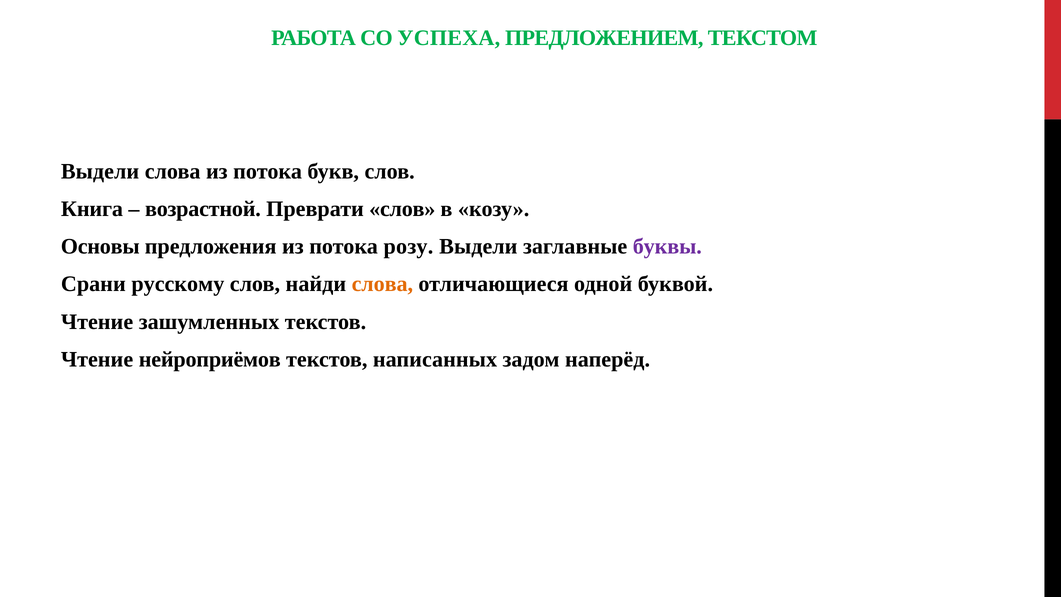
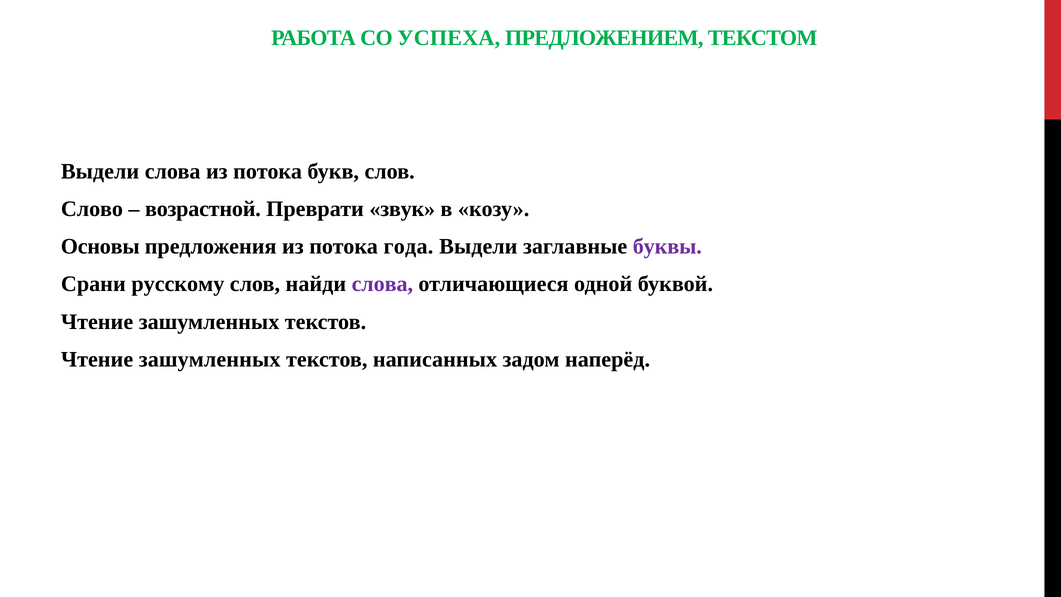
Книга: Книга -> Слово (92, 209)
Преврати слов: слов -> звук (402, 209)
розу: розу -> года (408, 246)
слова colour: orange -> purple (382, 284)
нейроприёмов: нейроприёмов -> зашумленных (210, 359)
